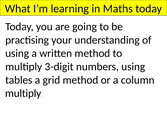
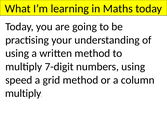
3-digit: 3-digit -> 7-digit (59, 67)
tables: tables -> speed (19, 80)
